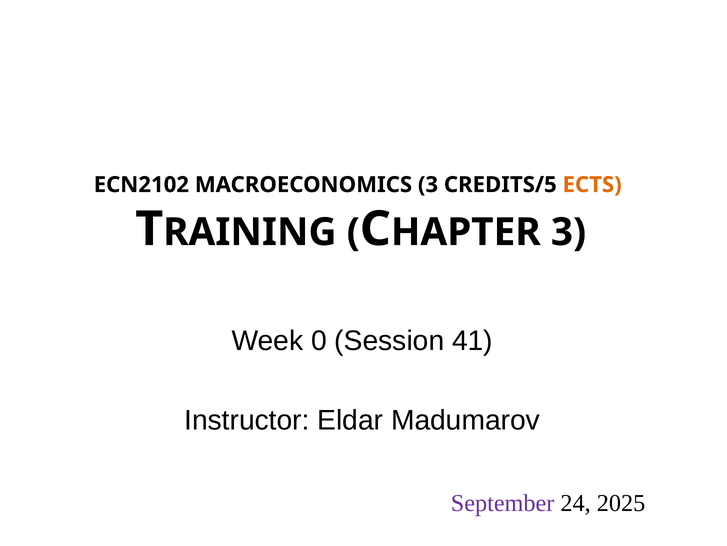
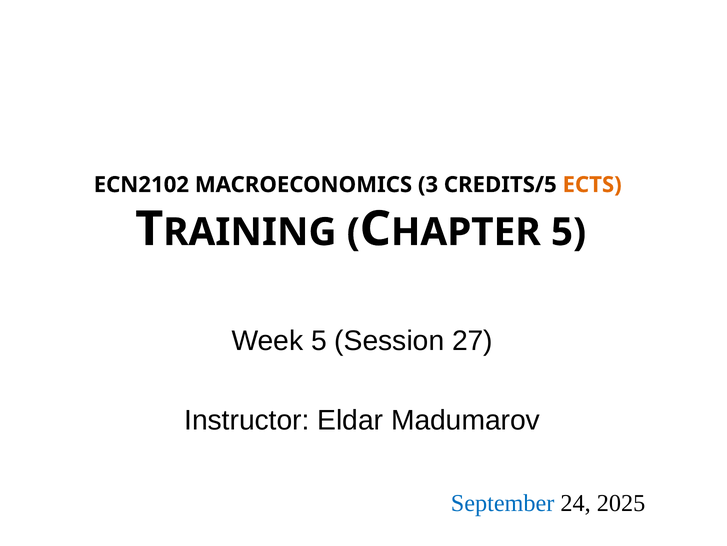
3: 3 -> 5 (569, 232)
Week 0: 0 -> 5 (319, 341)
41: 41 -> 27 (472, 341)
September colour: purple -> blue (503, 503)
